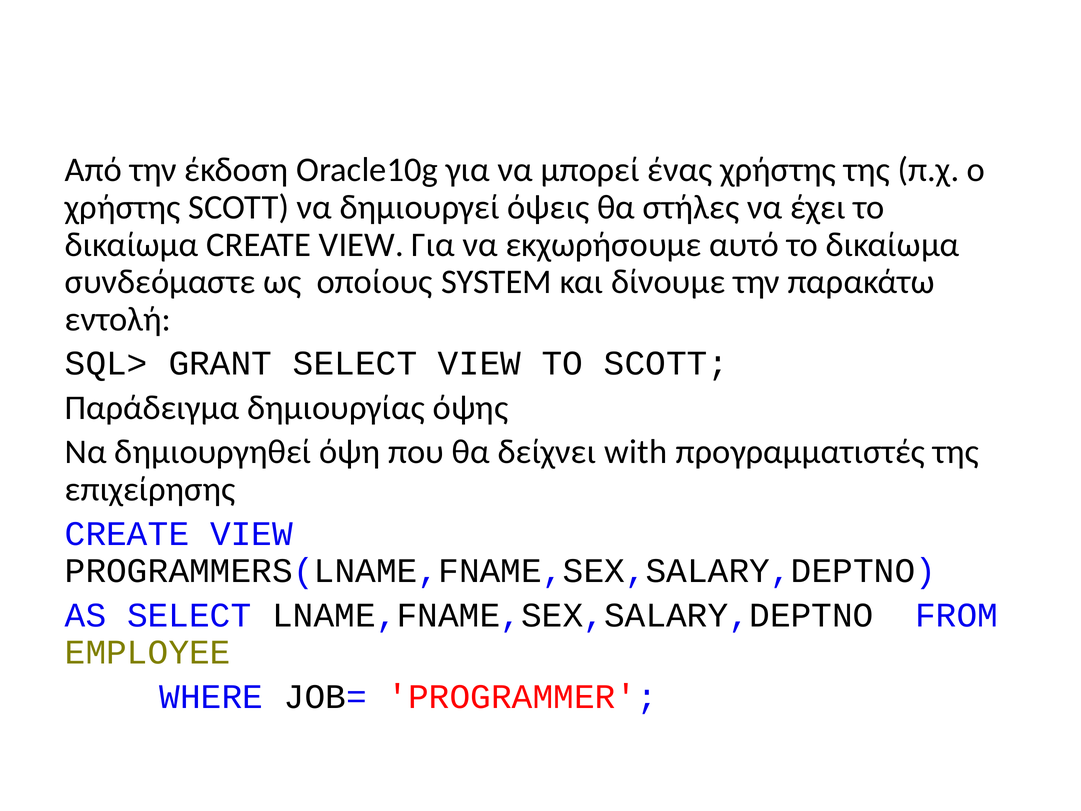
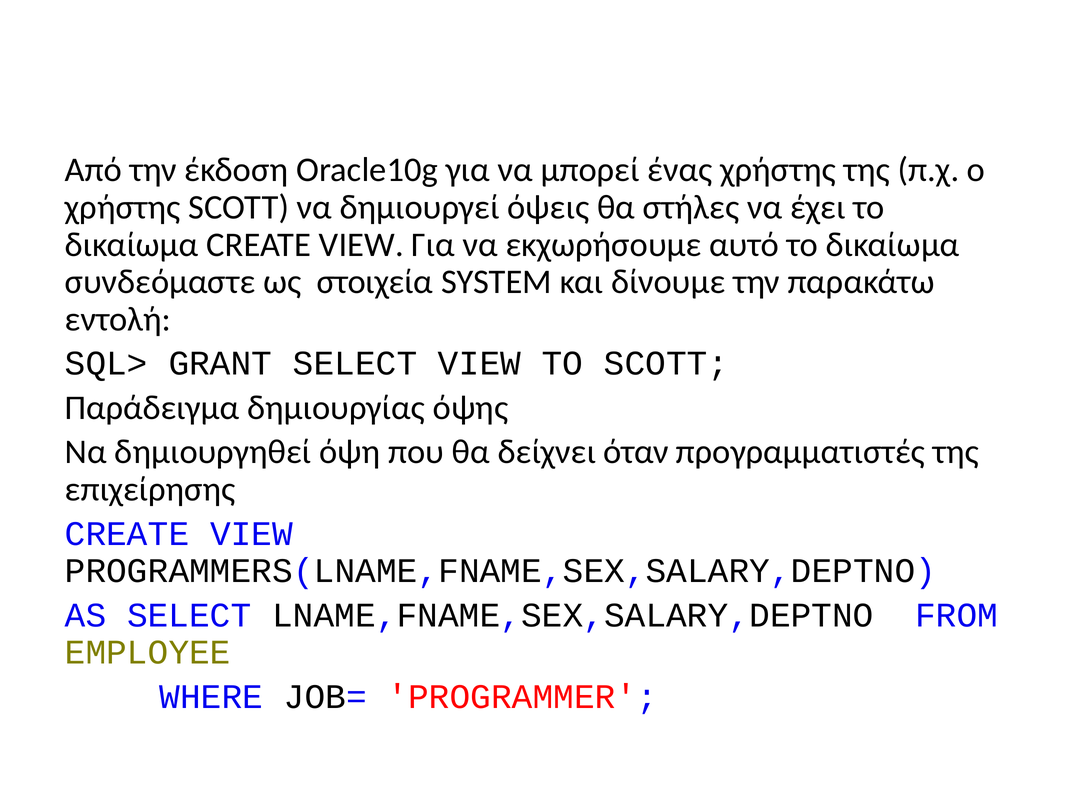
οποίους: οποίους -> στοιχεία (375, 282)
with: with -> όταν (636, 452)
